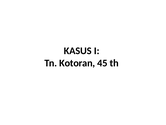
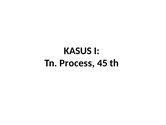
Kotoran: Kotoran -> Process (77, 63)
